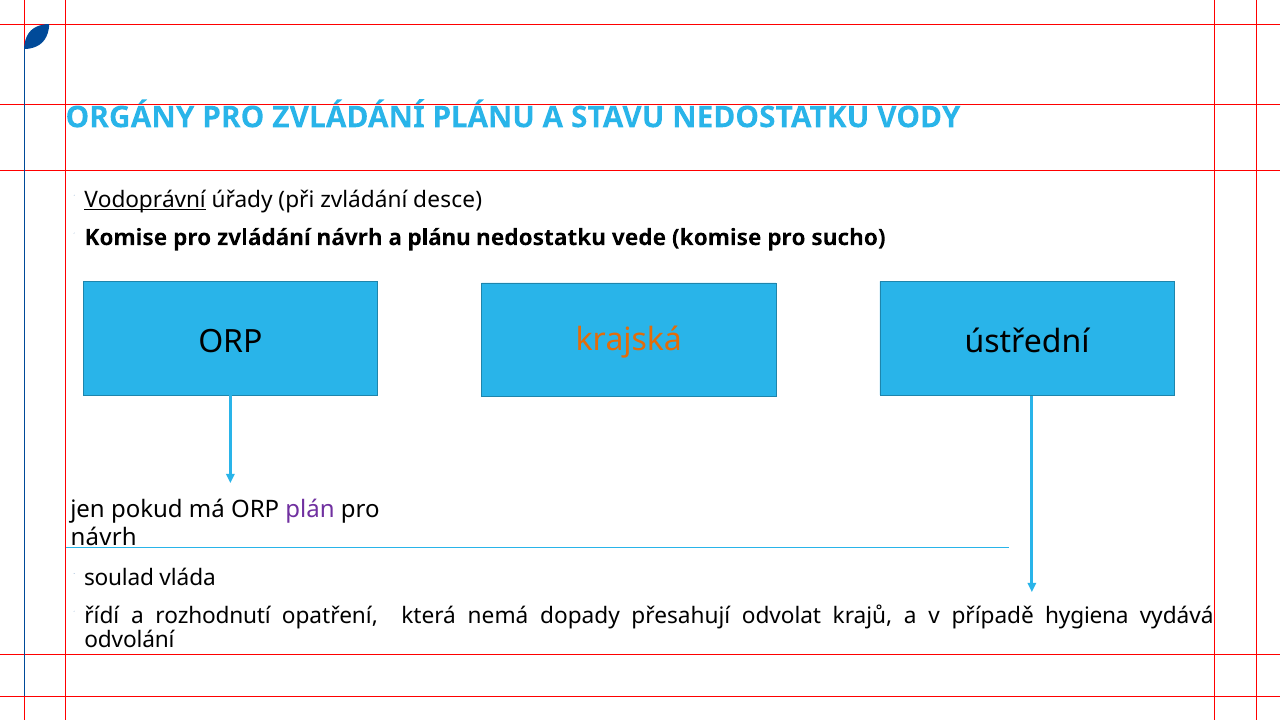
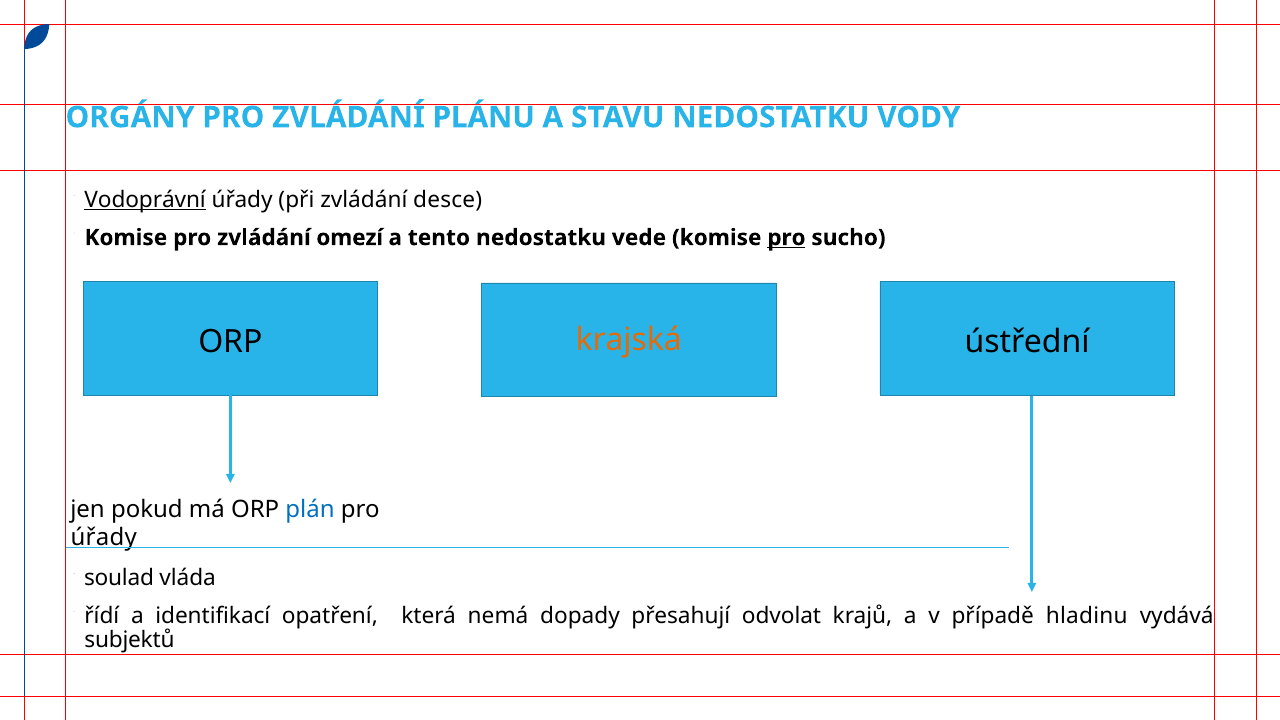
zvládání návrh: návrh -> omezí (350, 238)
a plánu: plánu -> tento (439, 238)
pro underline: none -> present (787, 238)
plán colour: purple -> blue (310, 509)
návrh: návrh -> úřady (104, 538)
rozhodnutí: rozhodnutí -> identifikací (213, 616)
hygiena: hygiena -> hladinu (1087, 616)
odvolání: odvolání -> subjektů (130, 640)
